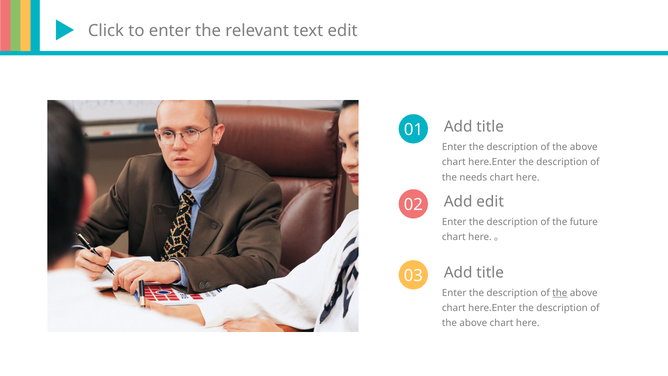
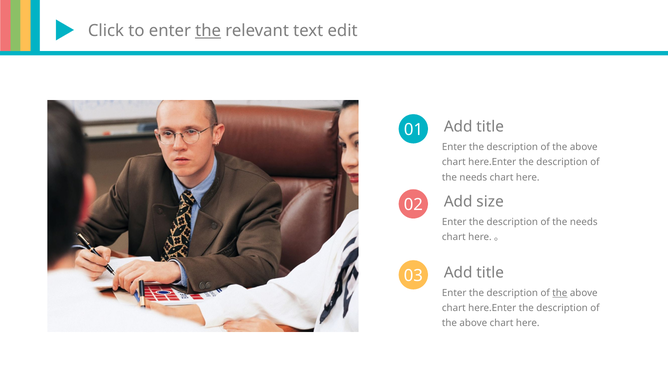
the underline: none -> present (208, 31)
edit: edit -> size (490, 202)
future: future -> needs (584, 222)
